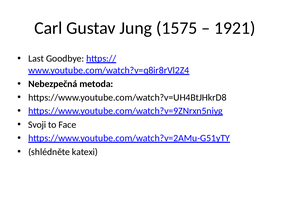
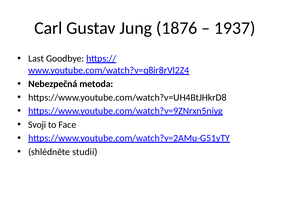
1575: 1575 -> 1876 (177, 28)
1921: 1921 -> 1937 (235, 28)
katexi: katexi -> studií (85, 152)
